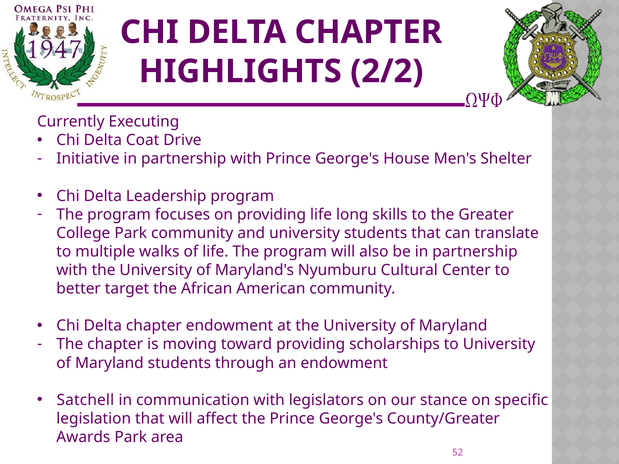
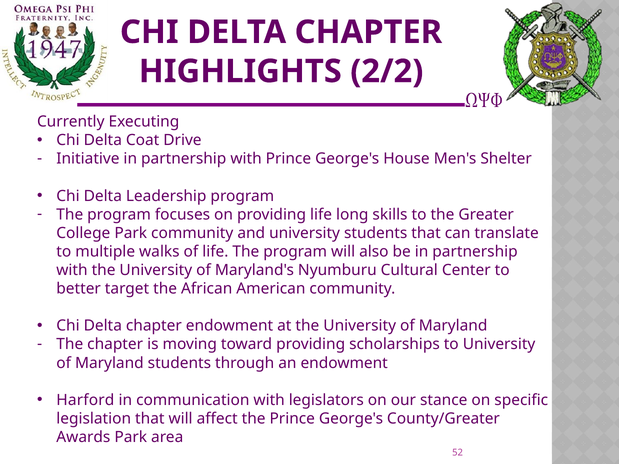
Satchell: Satchell -> Harford (85, 400)
